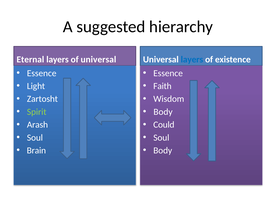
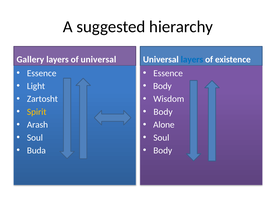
Eternal: Eternal -> Gallery (30, 59)
Faith: Faith -> Body (162, 86)
Spirit colour: light green -> yellow (37, 112)
Could: Could -> Alone (164, 125)
Brain: Brain -> Buda (36, 150)
